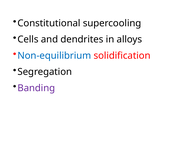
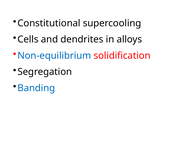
Banding colour: purple -> blue (36, 88)
